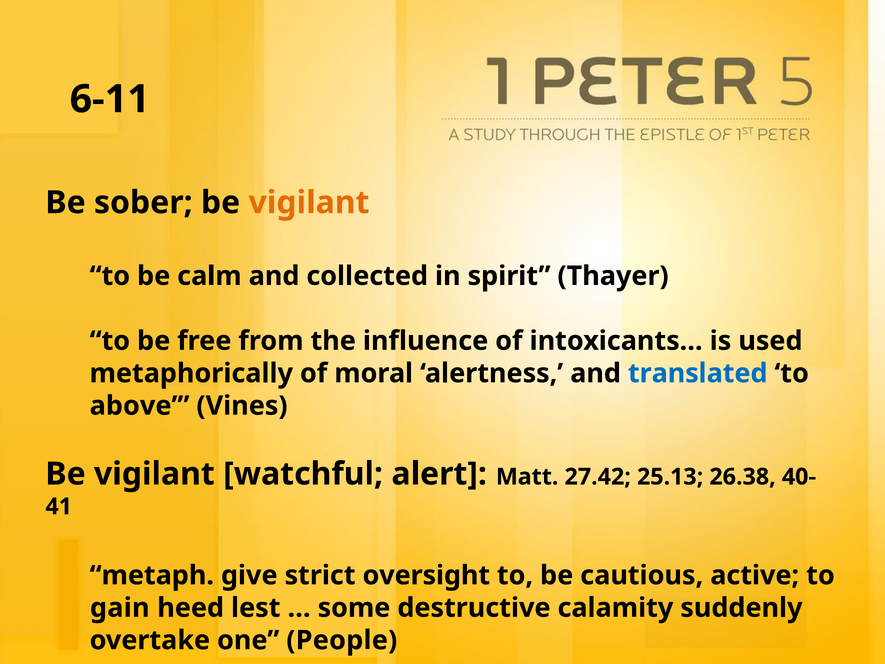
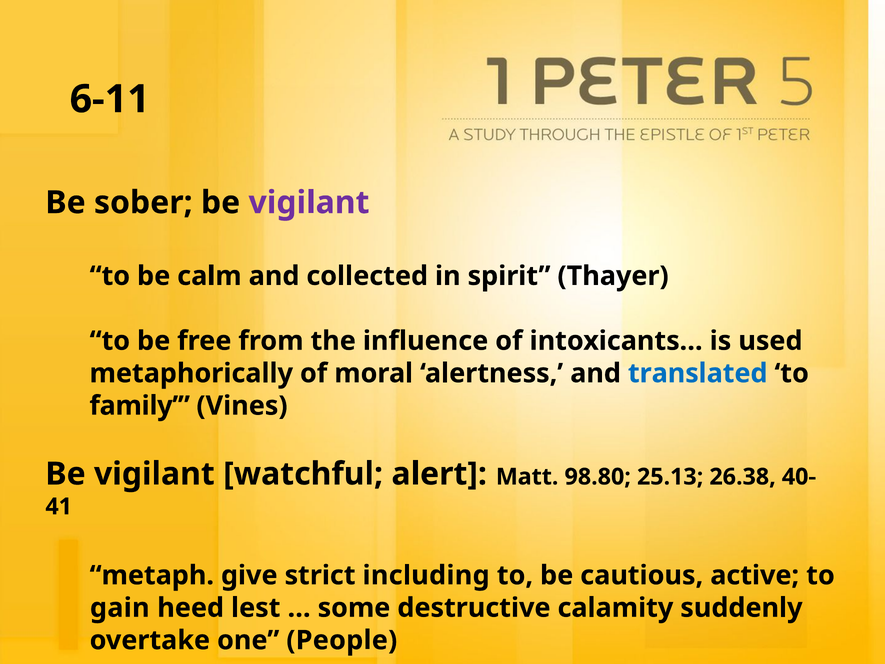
vigilant colour: orange -> purple (309, 203)
above: above -> family (140, 406)
27.42: 27.42 -> 98.80 (598, 477)
oversight: oversight -> including (426, 575)
